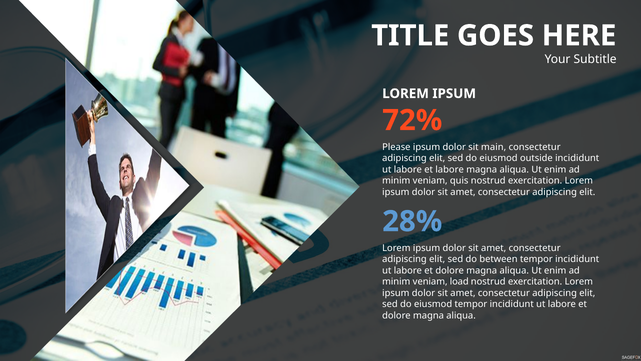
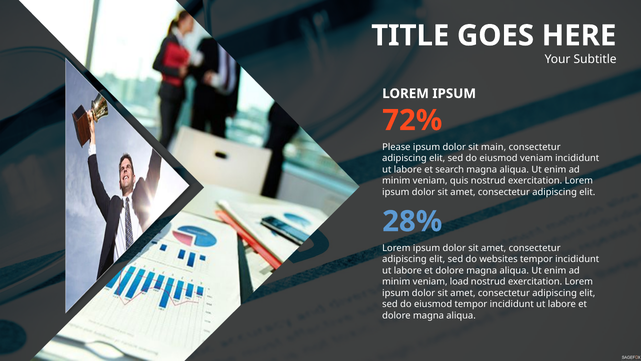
eiusmod outside: outside -> veniam (536, 158)
et labore: labore -> search (450, 169)
between: between -> websites (499, 259)
